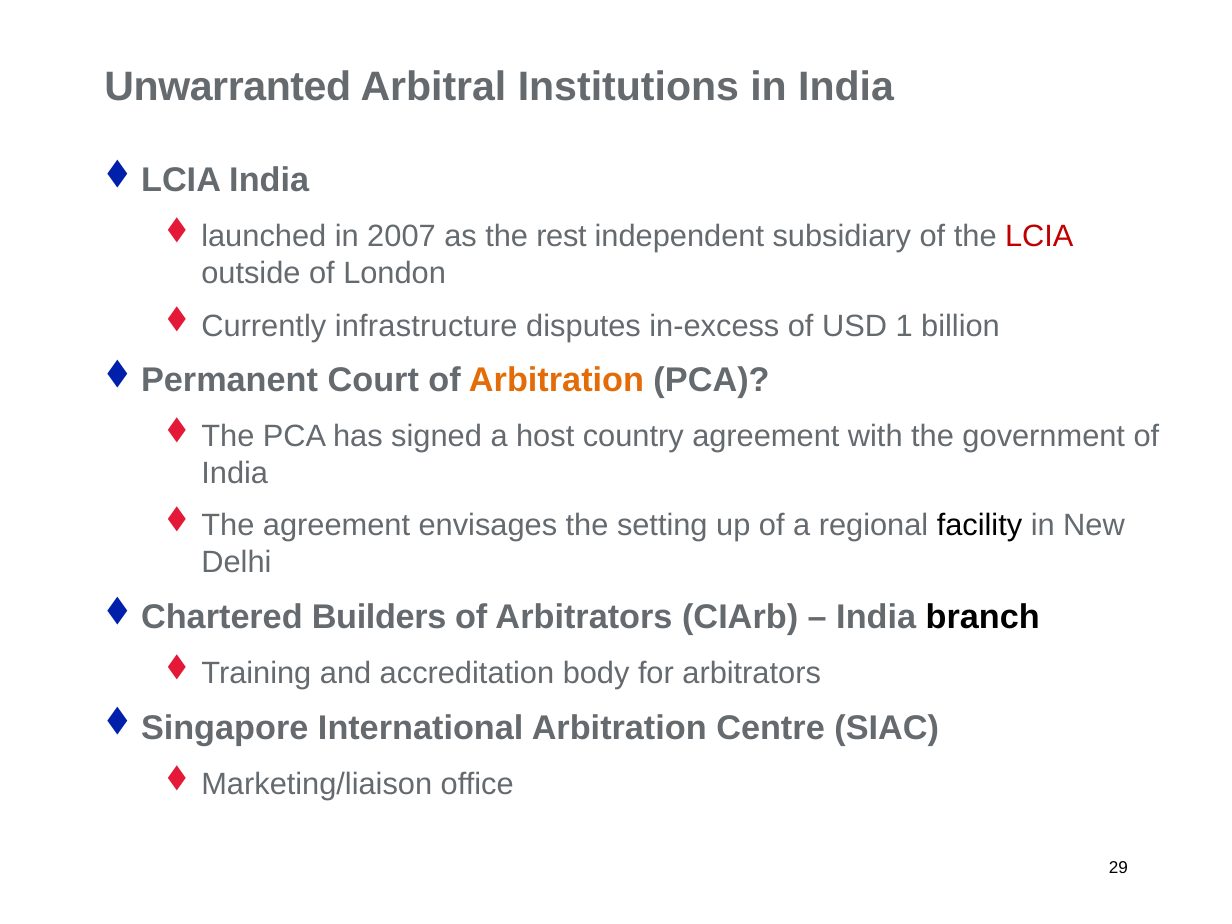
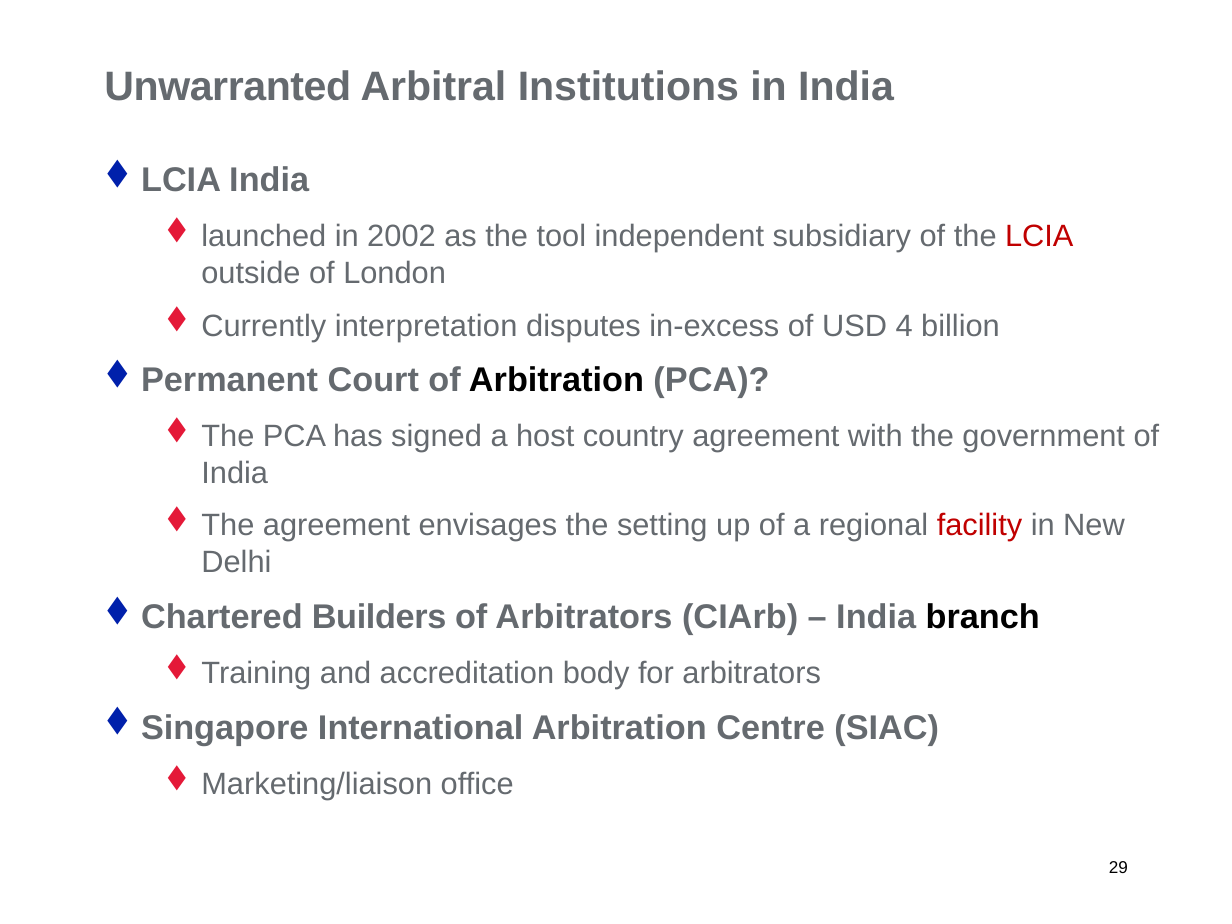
2007: 2007 -> 2002 (402, 237)
rest: rest -> tool (561, 237)
infrastructure: infrastructure -> interpretation (426, 326)
1: 1 -> 4 (904, 326)
Arbitration colour: orange -> black (556, 381)
facility colour: black -> red (980, 526)
